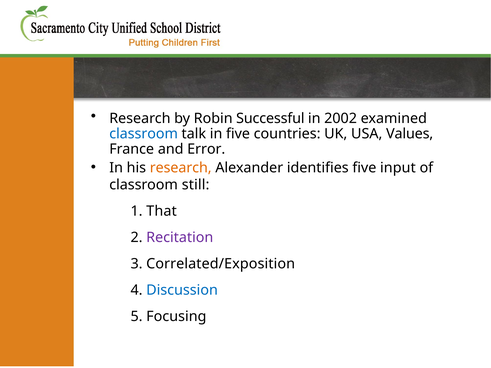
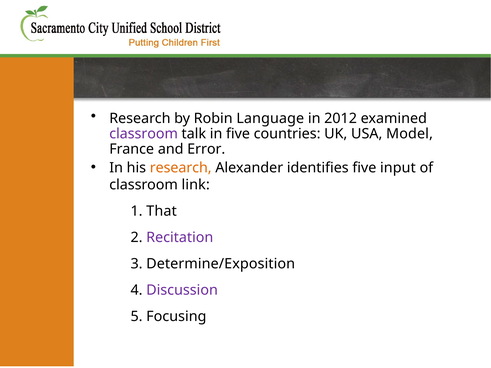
Successful: Successful -> Language (270, 118)
2002: 2002 -> 2012 (341, 118)
classroom colour: blue -> purple (144, 134)
Values: Values -> Model (410, 134)
still: still -> link (196, 185)
Correlated/Exposition: Correlated/Exposition -> Determine/Exposition (221, 264)
Discussion colour: blue -> purple (182, 290)
